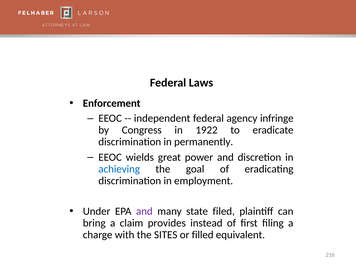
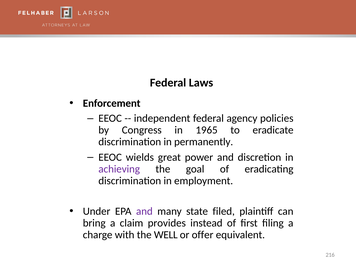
infringe: infringe -> policies (277, 118)
1922: 1922 -> 1965 (207, 130)
achieving colour: blue -> purple (119, 169)
SITES: SITES -> WELL (166, 235)
filled: filled -> offer (203, 235)
